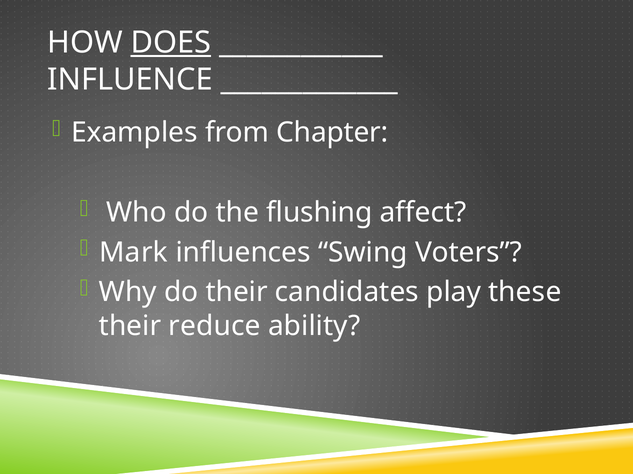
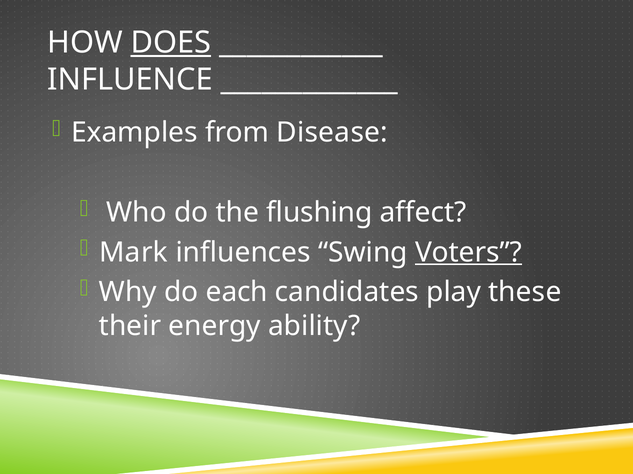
Chapter: Chapter -> Disease (332, 133)
Voters underline: none -> present (469, 253)
do their: their -> each (237, 293)
reduce: reduce -> energy (215, 326)
